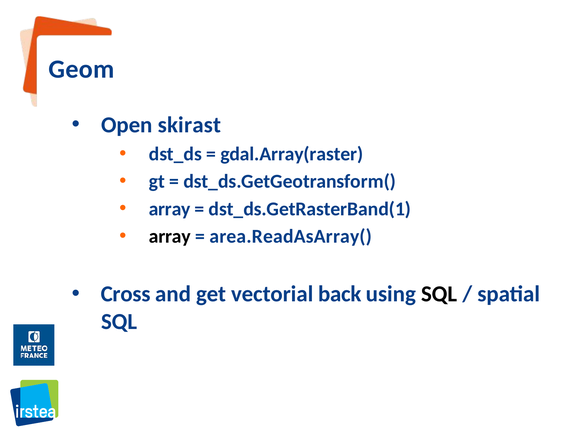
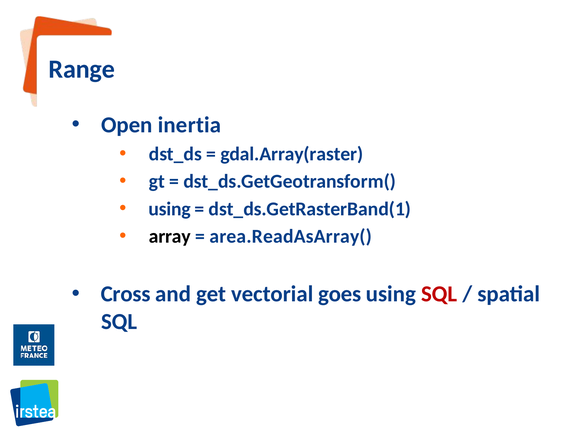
Geom: Geom -> Range (82, 69)
skirast: skirast -> inertia (189, 125)
array: array -> using (170, 209)
back: back -> goes (340, 294)
SQL colour: black -> red (439, 294)
